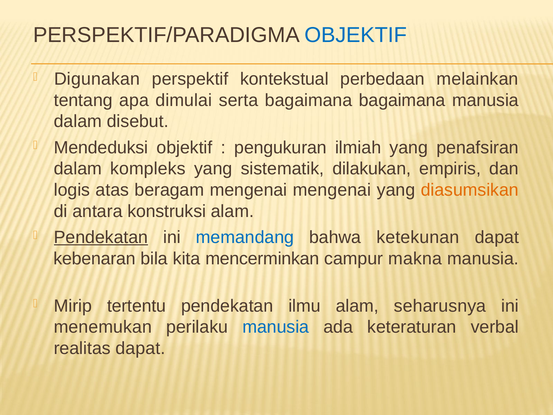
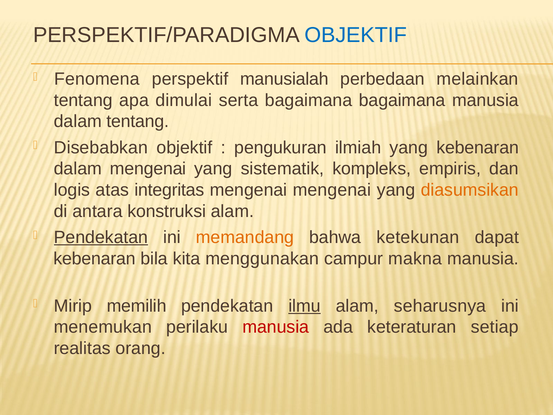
Digunakan: Digunakan -> Fenomena (97, 79)
kontekstual: kontekstual -> manusialah (284, 79)
dalam disebut: disebut -> tentang (138, 121)
Mendeduksi: Mendeduksi -> Disebabkan (101, 148)
yang penafsiran: penafsiran -> kebenaran (478, 148)
dalam kompleks: kompleks -> mengenai (148, 169)
dilakukan: dilakukan -> kompleks (372, 169)
beragam: beragam -> integritas (169, 190)
memandang colour: blue -> orange (245, 237)
mencerminkan: mencerminkan -> menggunakan (262, 258)
tertentu: tertentu -> memilih (137, 306)
ilmu underline: none -> present (305, 306)
manusia colour: blue -> red (276, 327)
verbal: verbal -> setiap (495, 327)
realitas dapat: dapat -> orang (141, 348)
